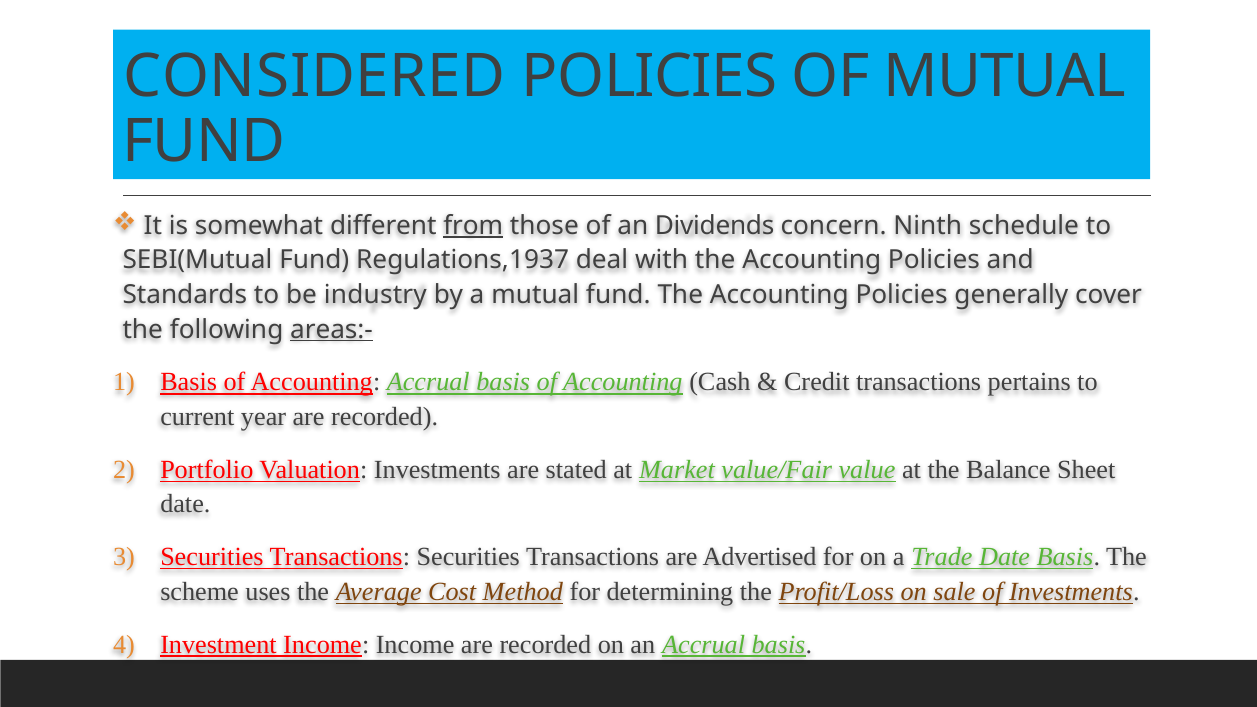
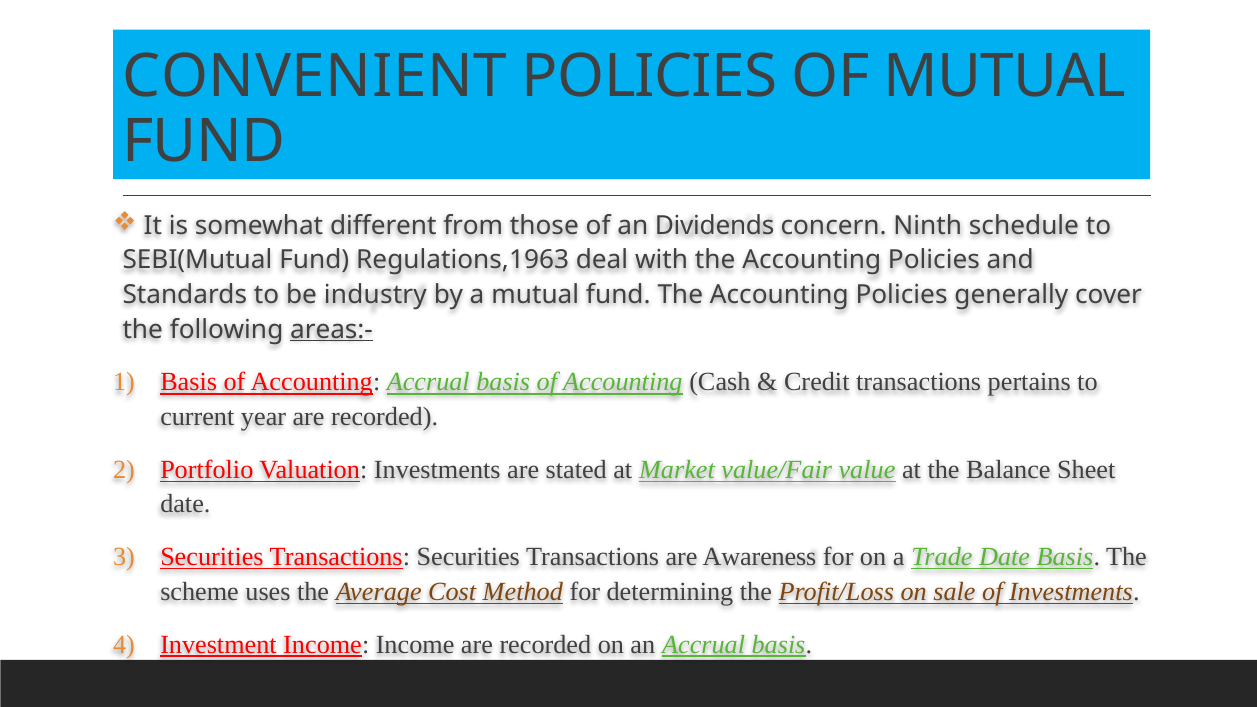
CONSIDERED: CONSIDERED -> CONVENIENT (315, 76)
from underline: present -> none (473, 226)
Regulations,1937: Regulations,1937 -> Regulations,1963 (463, 260)
Advertised: Advertised -> Awareness (760, 557)
